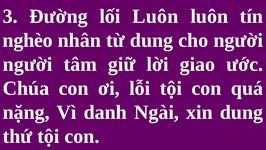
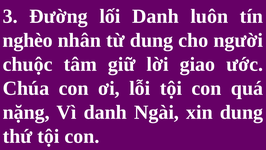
lối Luôn: Luôn -> Danh (155, 16)
người: người -> chuộc (28, 64)
